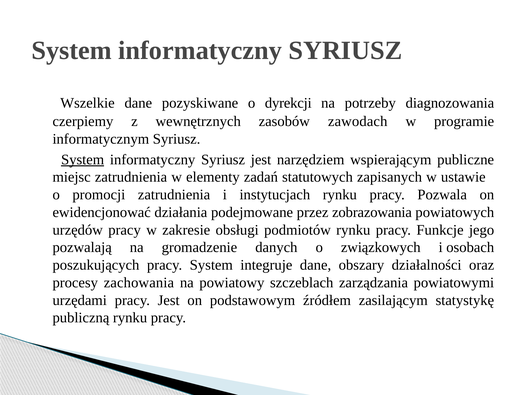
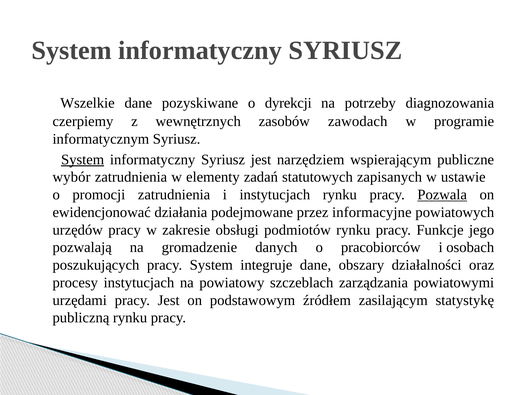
miejsc: miejsc -> wybór (72, 177)
Pozwala underline: none -> present (442, 194)
zobrazowania: zobrazowania -> informacyjne (372, 212)
związkowych: związkowych -> pracobiorców (381, 247)
procesy zachowania: zachowania -> instytucjach (139, 282)
